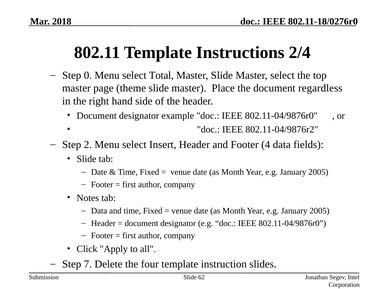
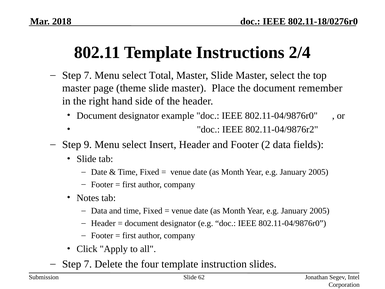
0: 0 -> 7 (88, 75)
regardless: regardless -> remember (320, 88)
2: 2 -> 9 (88, 144)
4: 4 -> 2 (266, 144)
